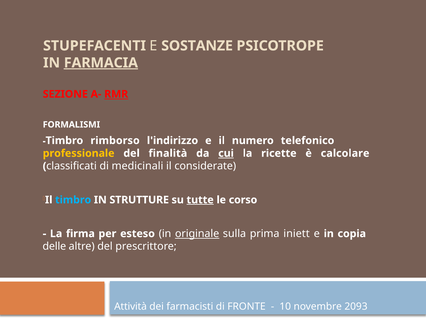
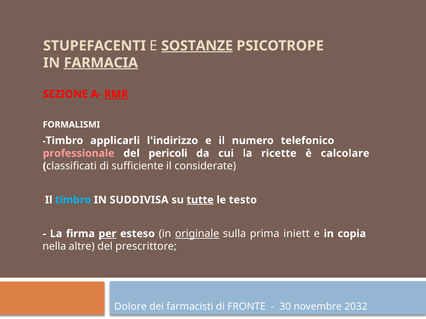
SOSTANZE underline: none -> present (197, 46)
rimborso: rimborso -> applicarli (115, 141)
professionale colour: yellow -> pink (79, 154)
finalità: finalità -> pericoli (168, 154)
cui underline: present -> none (226, 154)
medicinali: medicinali -> sufficiente (138, 166)
STRUTTURE: STRUTTURE -> SUDDIVISA (139, 200)
corso: corso -> testo (243, 200)
per underline: none -> present (107, 234)
delle: delle -> nella (54, 247)
Attività: Attività -> Dolore (130, 307)
10: 10 -> 30 (285, 307)
2093: 2093 -> 2032 (356, 307)
